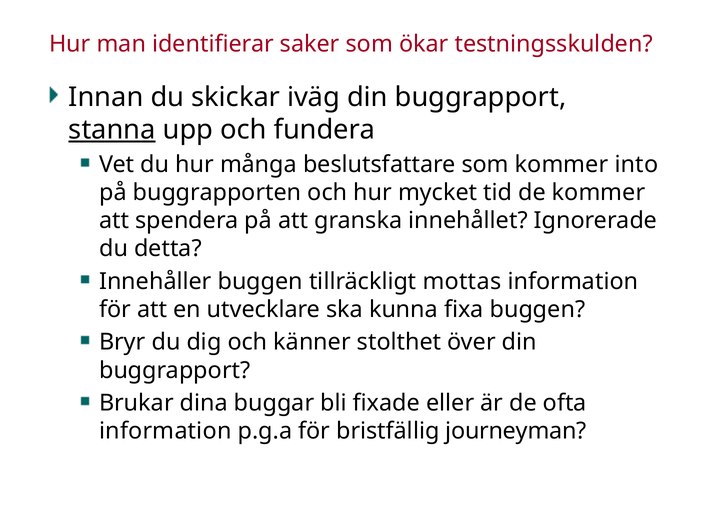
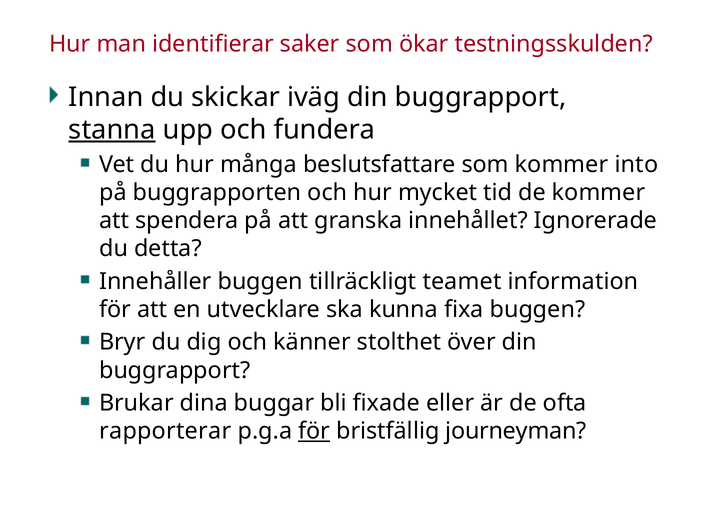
mottas: mottas -> teamet (462, 282)
information: information -> rapporterar (165, 431)
för underline: none -> present (314, 431)
